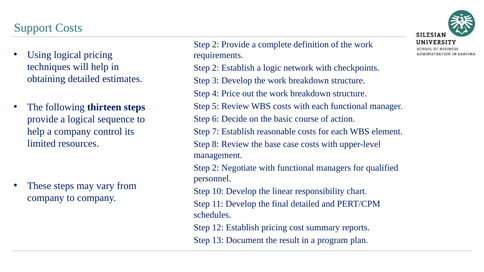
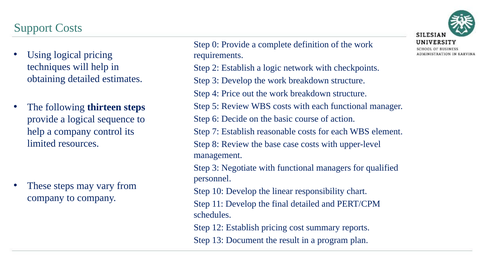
2: 2 -> 0 (216, 44)
2: 2 -> 3 (216, 168)
